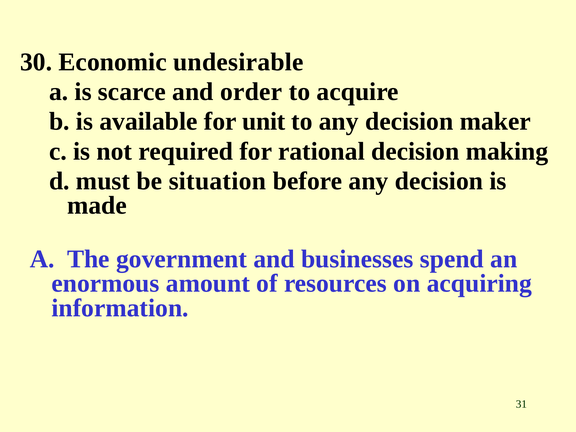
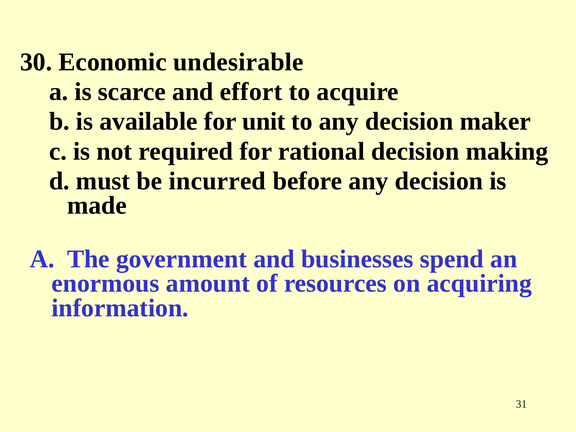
order: order -> effort (251, 92)
situation: situation -> incurred (217, 181)
